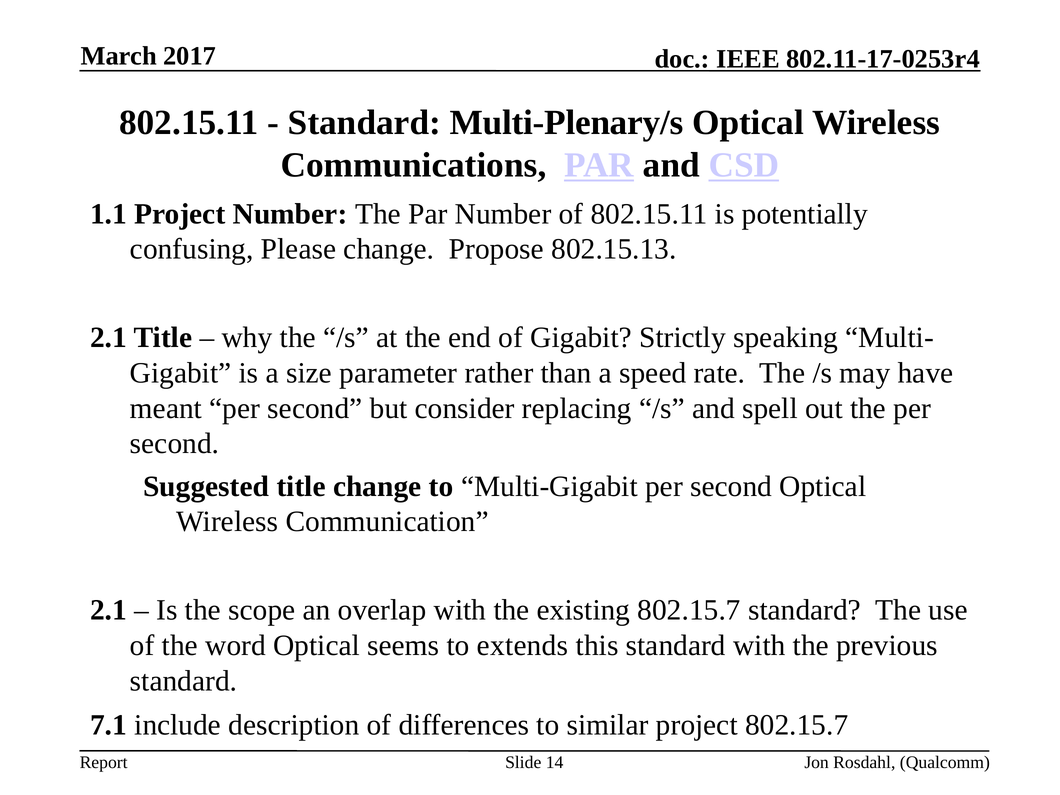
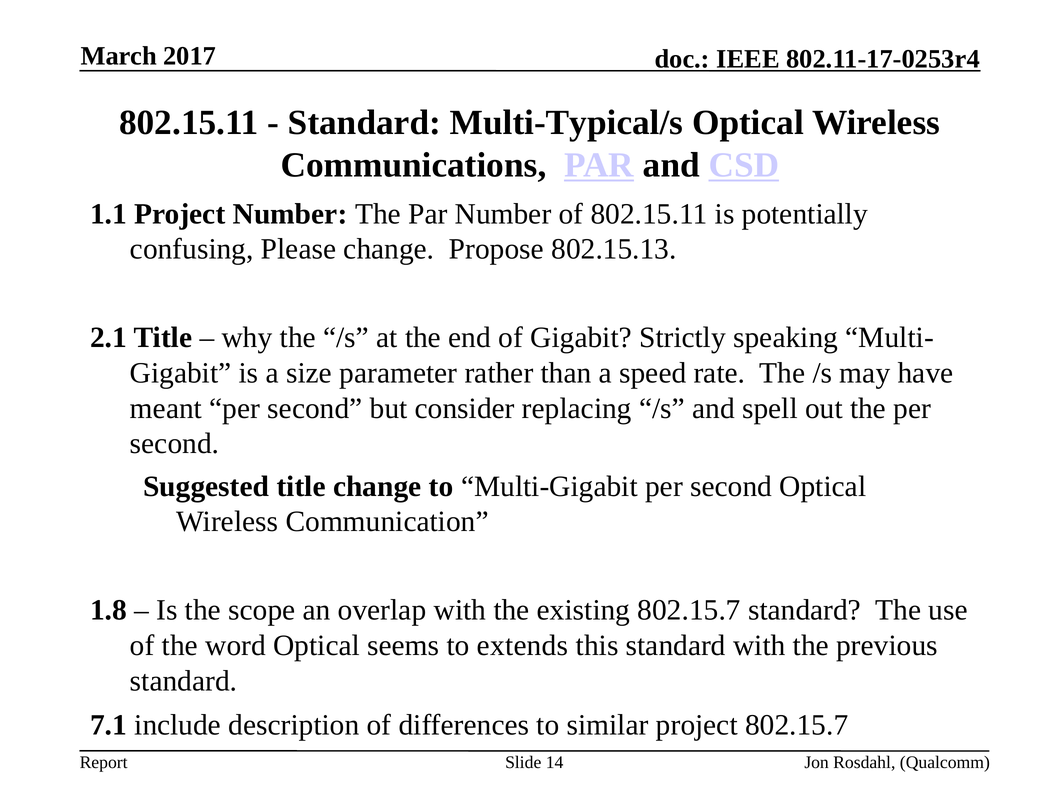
Multi-Plenary/s: Multi-Plenary/s -> Multi-Typical/s (566, 123)
2.1: 2.1 -> 1.8 (109, 610)
